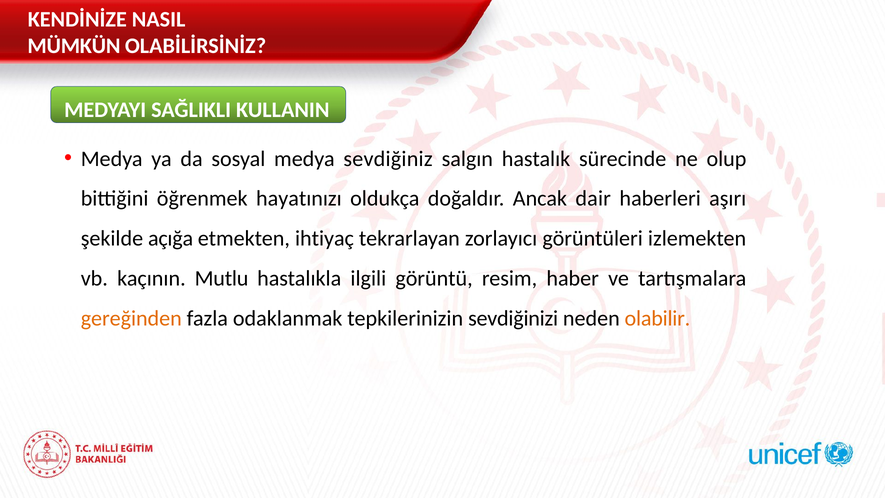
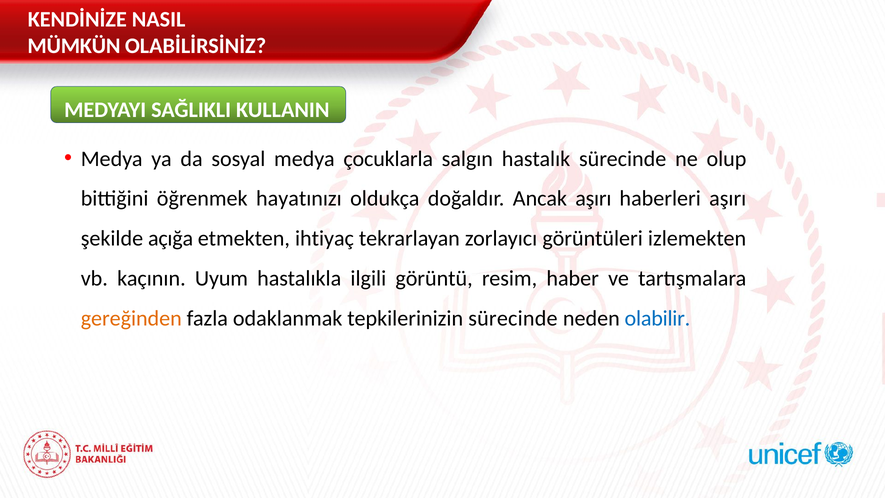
sevdiğiniz: sevdiğiniz -> çocuklarla (388, 159)
Ancak dair: dair -> aşırı (593, 199)
Mutlu: Mutlu -> Uyum (222, 278)
tepkilerinizin sevdiğinizi: sevdiğinizi -> sürecinde (513, 318)
olabilir colour: orange -> blue (657, 318)
